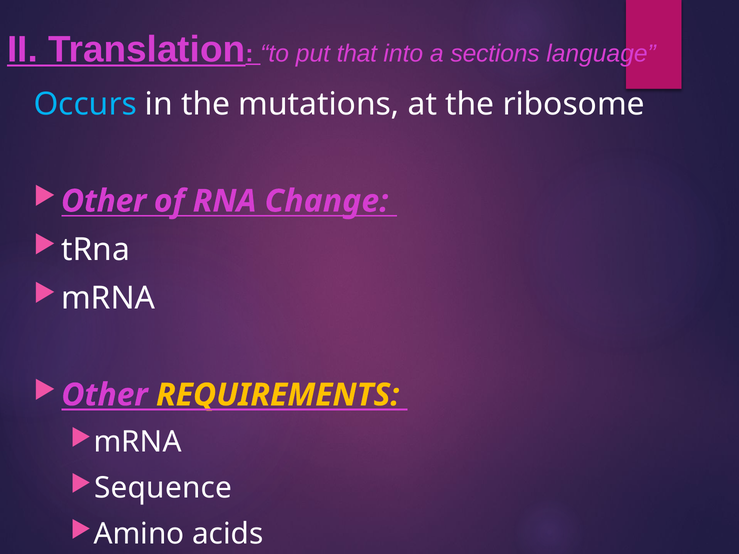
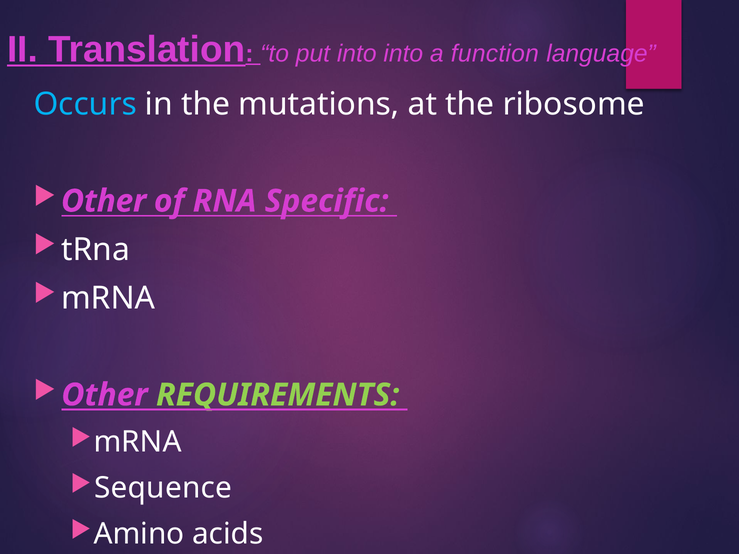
put that: that -> into (357, 53)
sections: sections -> function (495, 53)
Change: Change -> Specific (327, 201)
REQUIREMENTS colour: yellow -> light green (278, 395)
